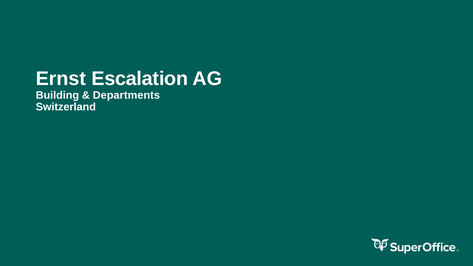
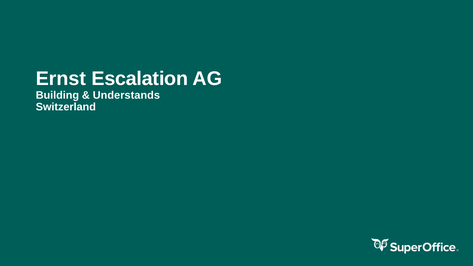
Departments: Departments -> Understands (126, 95)
